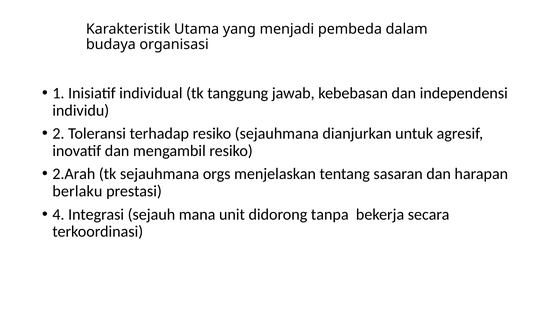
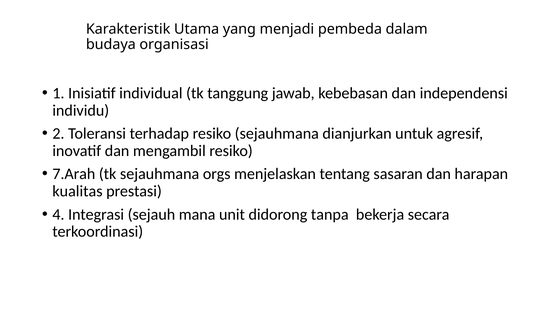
2.Arah: 2.Arah -> 7.Arah (74, 174)
berlaku: berlaku -> kualitas (77, 191)
